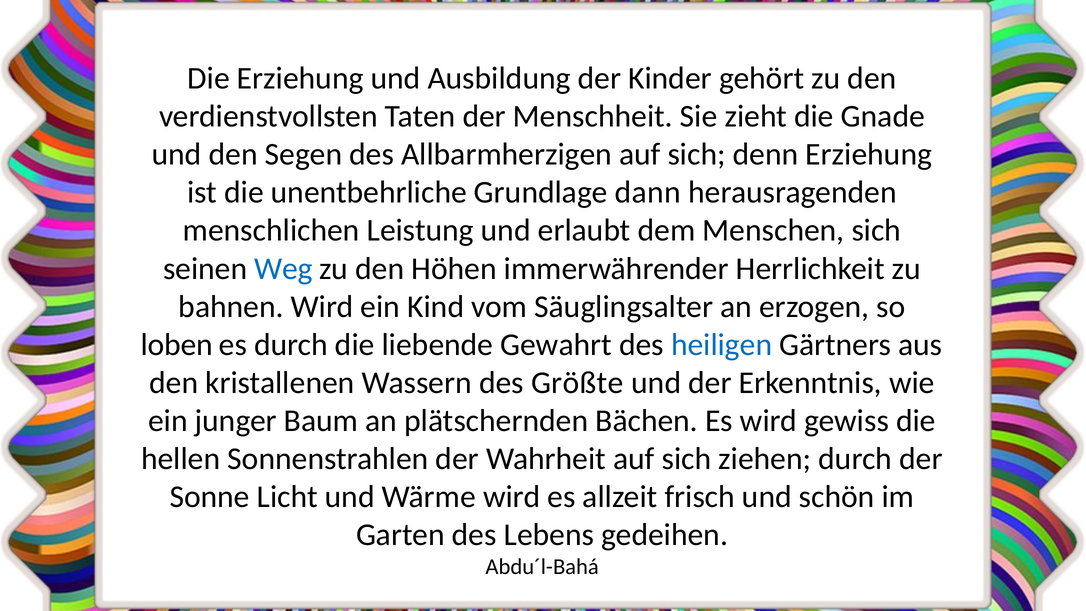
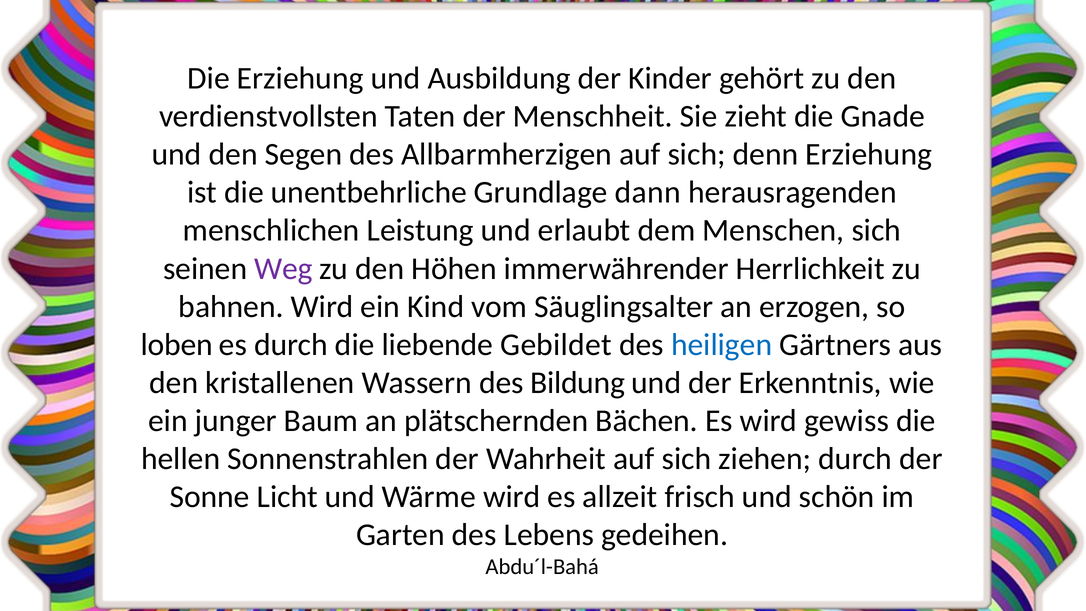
Weg colour: blue -> purple (283, 269)
Gewahrt: Gewahrt -> Gebildet (556, 345)
Größte: Größte -> Bildung (578, 383)
